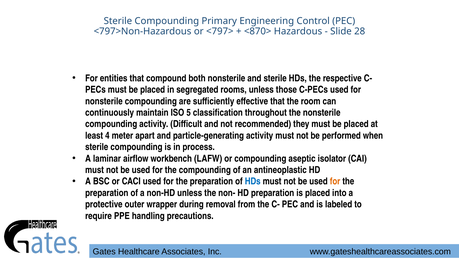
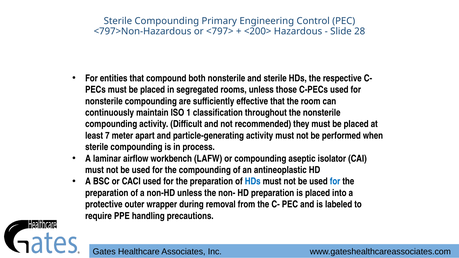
<870>: <870> -> <200> (258, 31)
5: 5 -> 1 (189, 113)
4: 4 -> 7 (107, 136)
for colour: orange -> blue (335, 182)
